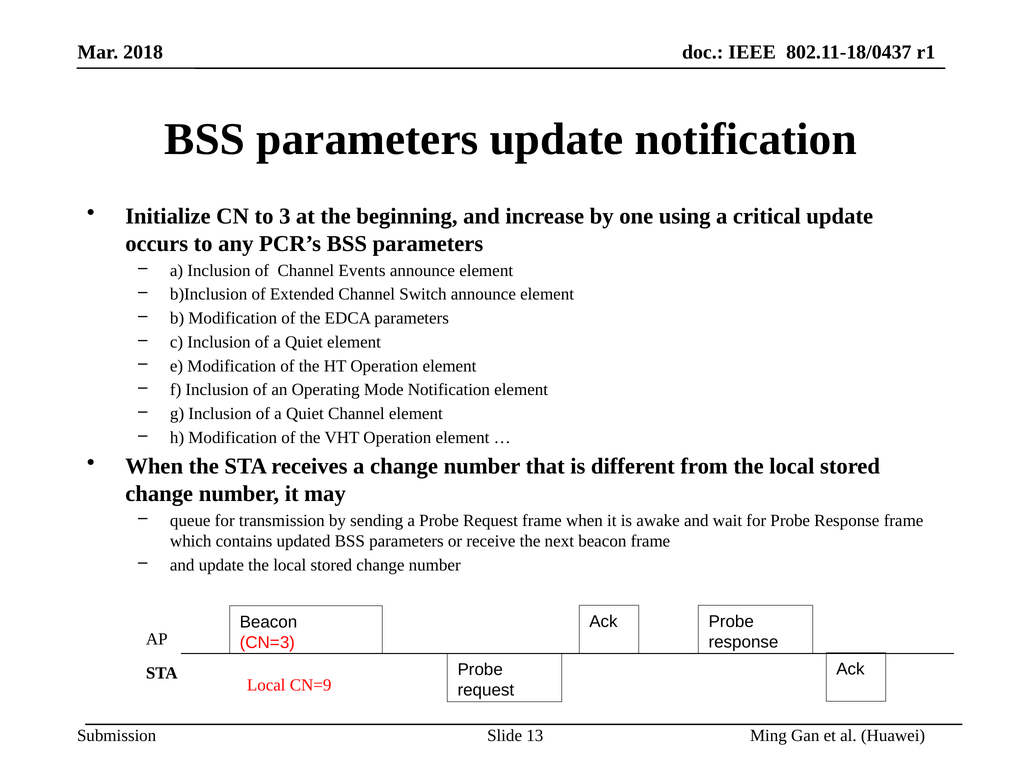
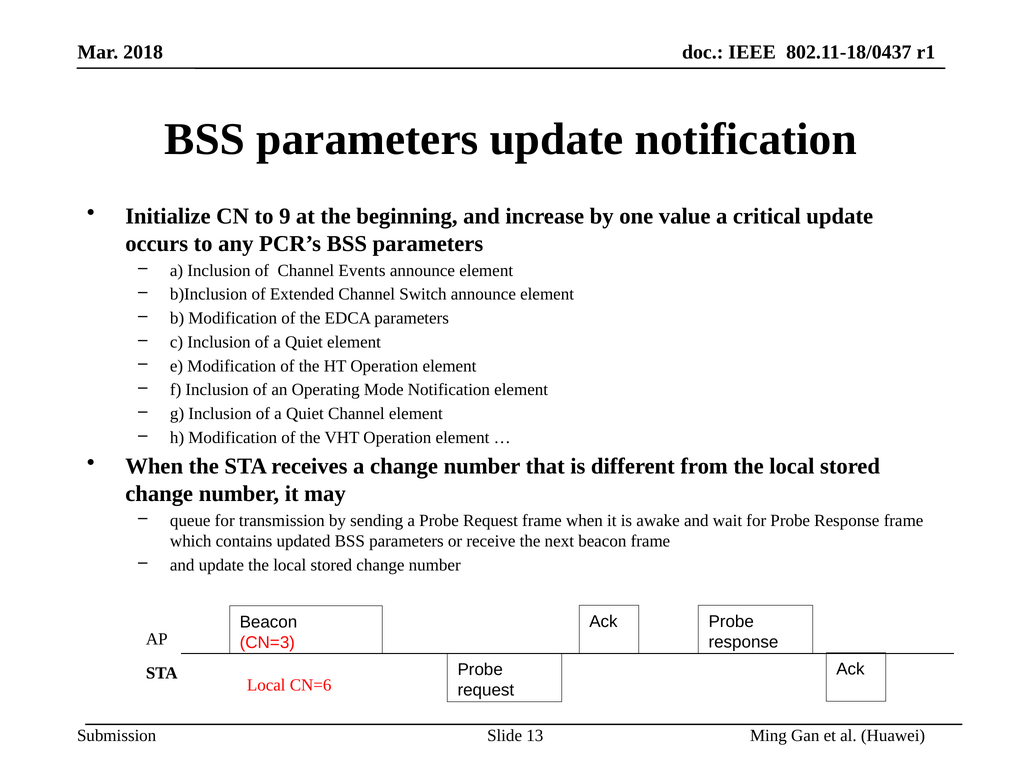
3: 3 -> 9 (285, 216)
using: using -> value (685, 216)
CN=9: CN=9 -> CN=6 (311, 685)
